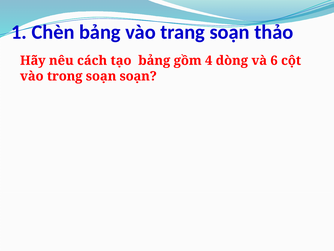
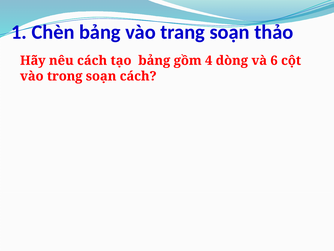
soạn soạn: soạn -> cách (138, 76)
